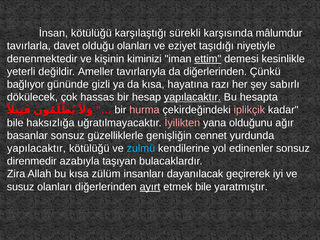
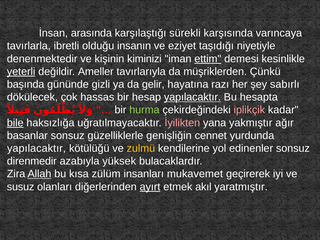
İnsan kötülüğü: kötülüğü -> arasında (91, 33)
mâlumdur: mâlumdur -> varıncaya (279, 33)
davet: davet -> ibretli (66, 46)
olduğu olanları: olanları -> insanın (134, 46)
yeterli underline: none -> present (21, 72)
da diğerlerinden: diğerlerinden -> müşriklerden (215, 72)
bağlıyor: bağlıyor -> başında (26, 84)
da kısa: kısa -> gelir (153, 84)
hurma colour: pink -> light green (144, 110)
bile underline: none -> present (15, 123)
olduğunu: olduğunu -> yakmıştır (251, 123)
zulmü colour: light blue -> yellow (141, 148)
taşıyan: taşıyan -> yüksek (119, 161)
Allah underline: none -> present (39, 174)
dayanılacak: dayanılacak -> mukavemet (195, 174)
etmek bile: bile -> akıl (203, 187)
